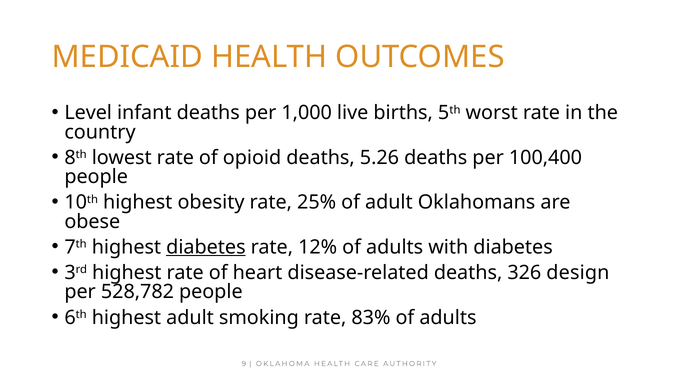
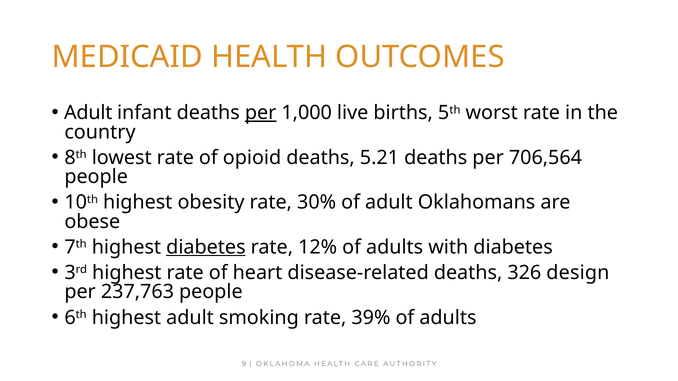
Level: Level -> Adult (88, 113)
per underline: none -> present (261, 113)
5.26: 5.26 -> 5.21 (379, 158)
100,400: 100,400 -> 706,564 (545, 158)
25%: 25% -> 30% (317, 203)
528,782: 528,782 -> 237,763 (137, 292)
83%: 83% -> 39% (371, 318)
